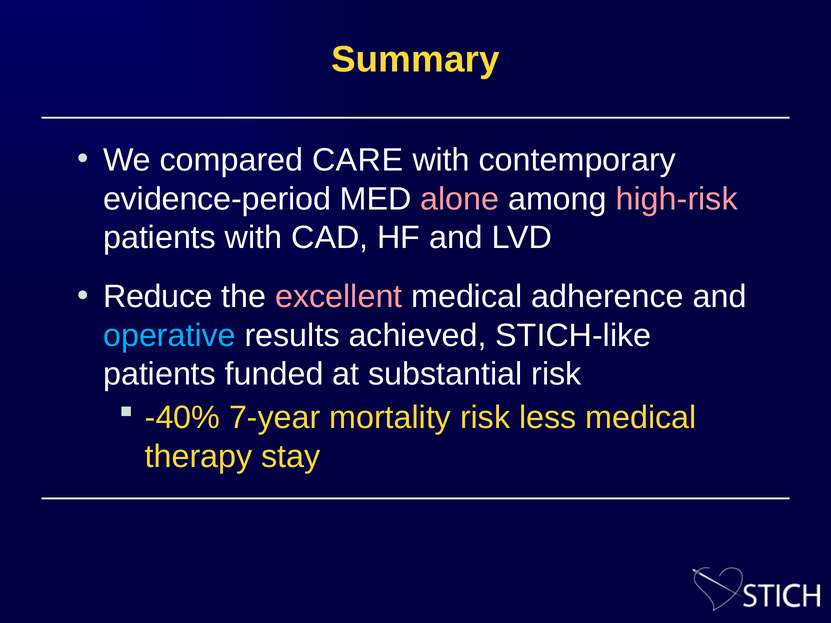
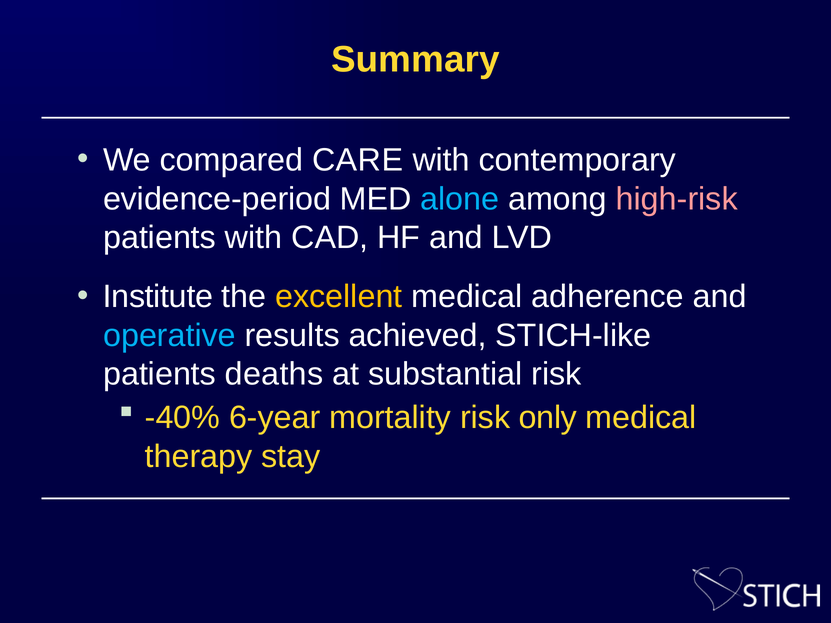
alone colour: pink -> light blue (460, 199)
Reduce: Reduce -> Institute (158, 297)
excellent colour: pink -> yellow (339, 297)
funded: funded -> deaths (274, 374)
7-year: 7-year -> 6-year (275, 418)
less: less -> only (548, 418)
